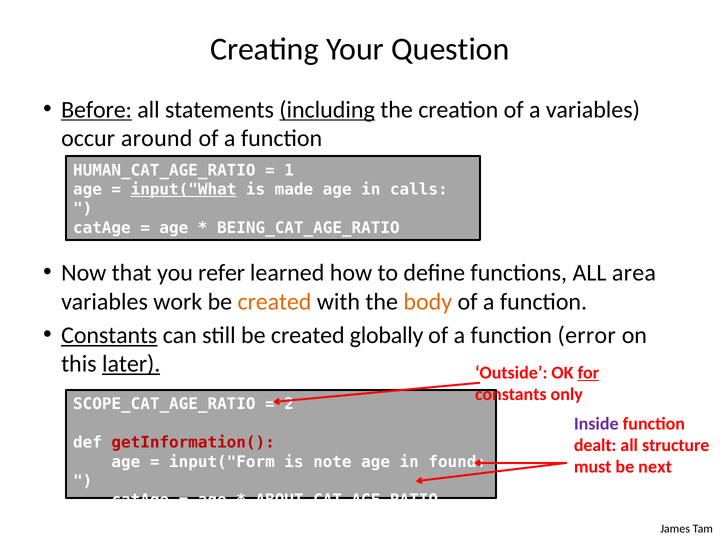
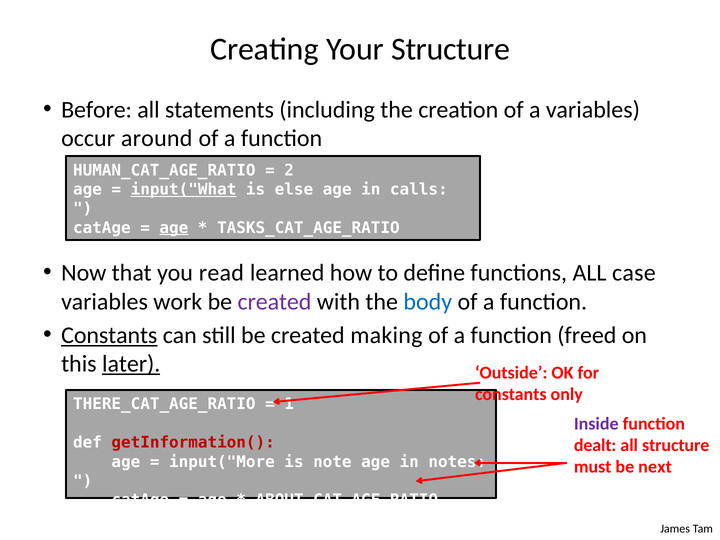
Your Question: Question -> Structure (451, 49)
Before underline: present -> none (97, 110)
including underline: present -> none (327, 110)
1: 1 -> 2 (289, 170)
made: made -> else (294, 189)
age underline: none -> present (174, 228)
BEING_CAT_AGE_RATIO: BEING_CAT_AGE_RATIO -> TASKS_CAT_AGE_RATIO (308, 228)
refer: refer -> read (221, 273)
area: area -> case (634, 273)
created colour: orange -> purple (275, 302)
body colour: orange -> blue (428, 302)
globally: globally -> making (386, 335)
error: error -> freed (587, 335)
for underline: present -> none (588, 373)
SCOPE_CAT_AGE_RATIO: SCOPE_CAT_AGE_RATIO -> THERE_CAT_AGE_RATIO (164, 404)
2: 2 -> 1 (289, 404)
input("Form: input("Form -> input("More (222, 462)
found: found -> notes (457, 462)
